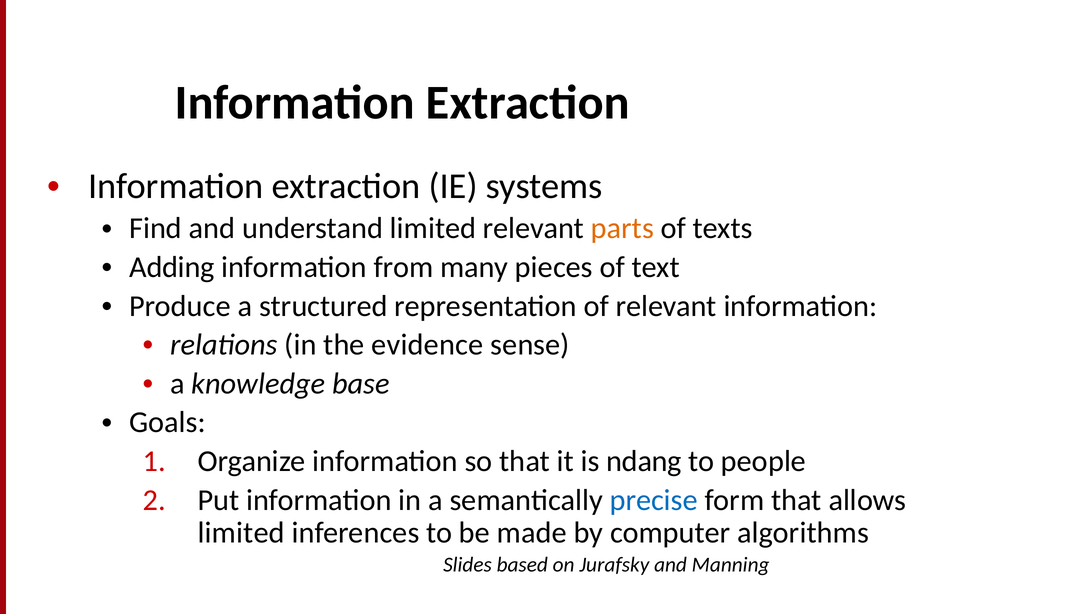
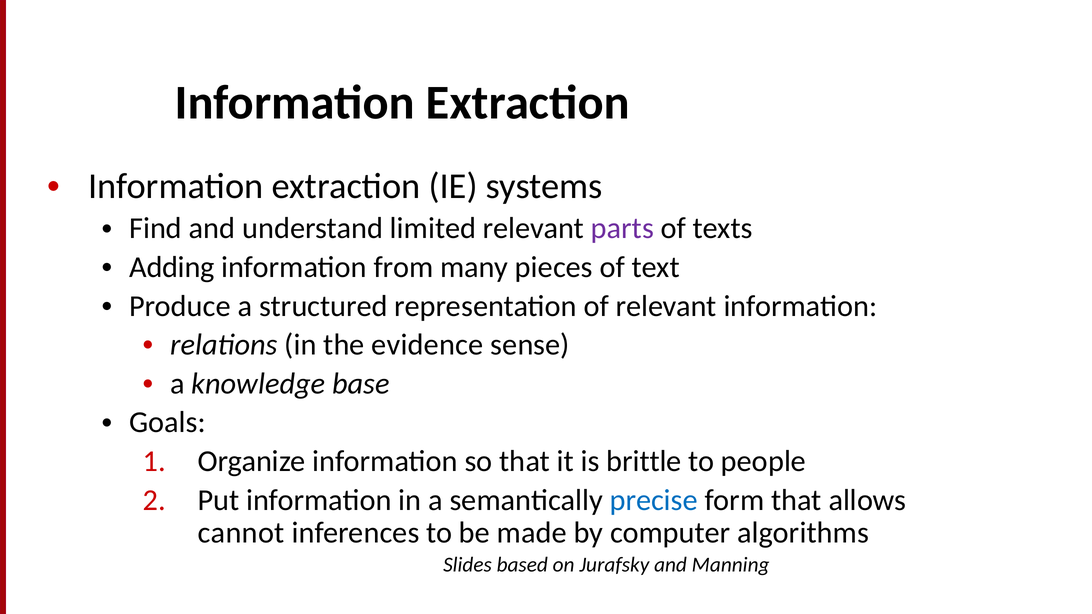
parts colour: orange -> purple (622, 229)
ndang: ndang -> brittle (644, 461)
limited: limited -> cannot (241, 533)
